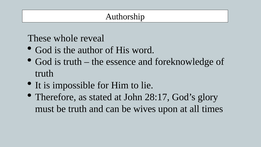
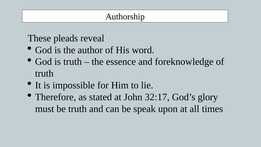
whole: whole -> pleads (66, 38)
28:17: 28:17 -> 32:17 (157, 97)
wives: wives -> speak (145, 109)
